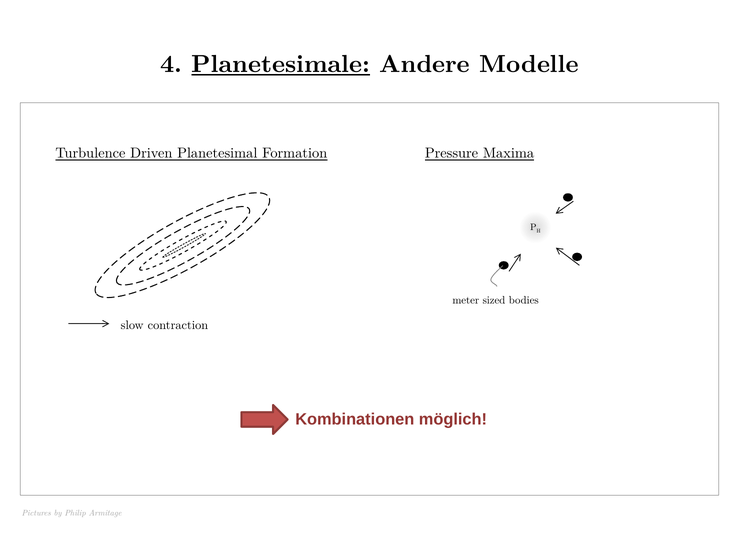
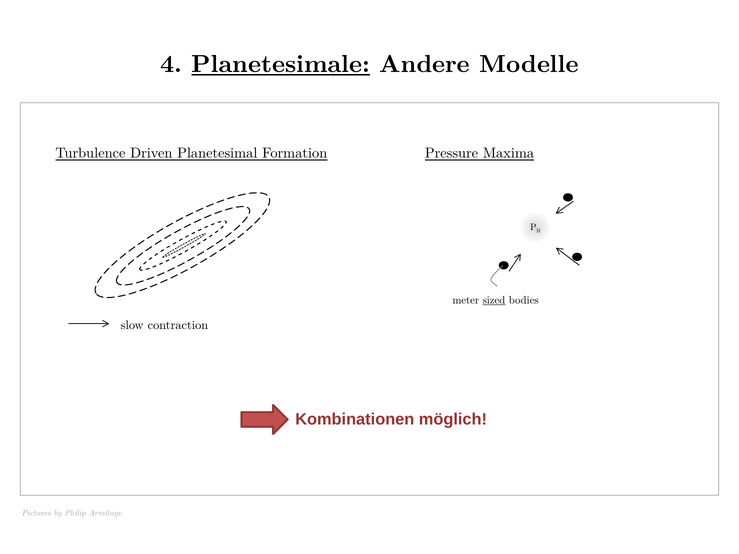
sized underline: none -> present (494, 300)
